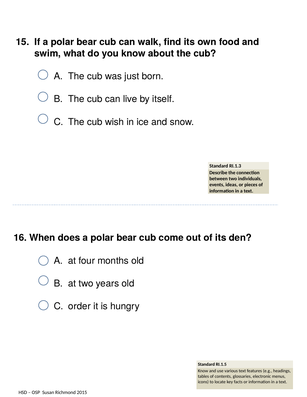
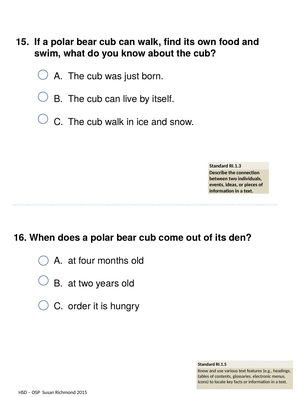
cub wish: wish -> walk (114, 122)
